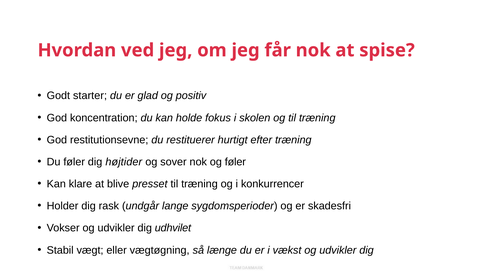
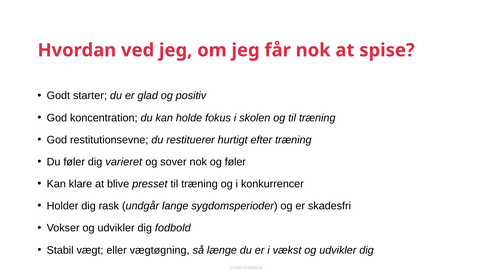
højtider: højtider -> varieret (124, 162)
udhvilet: udhvilet -> fodbold (173, 228)
